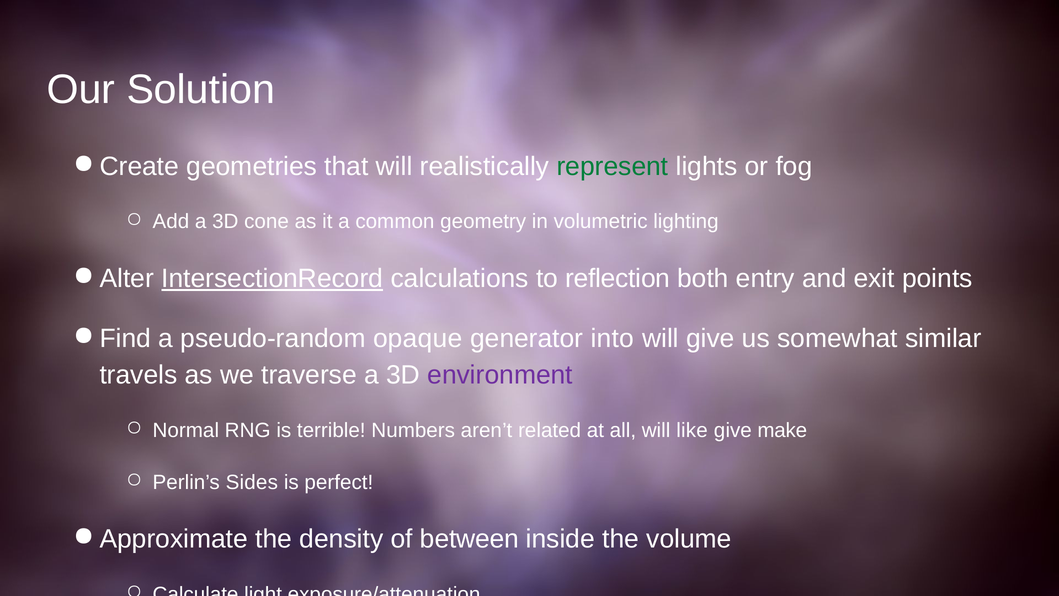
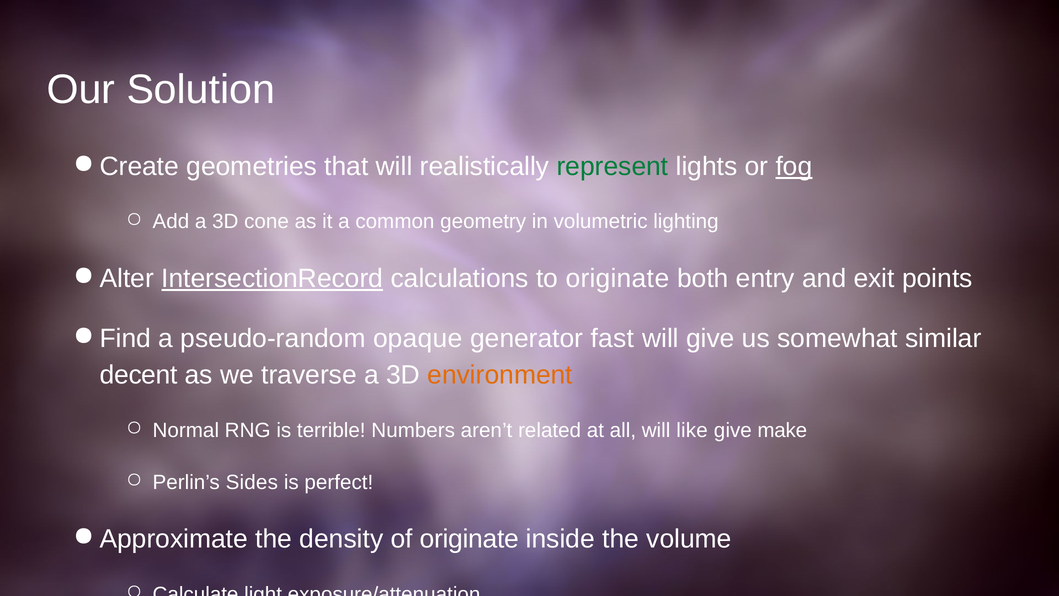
fog underline: none -> present (794, 167)
to reflection: reflection -> originate (617, 278)
into: into -> fast (612, 339)
travels: travels -> decent (139, 375)
environment colour: purple -> orange (500, 375)
of between: between -> originate (469, 539)
